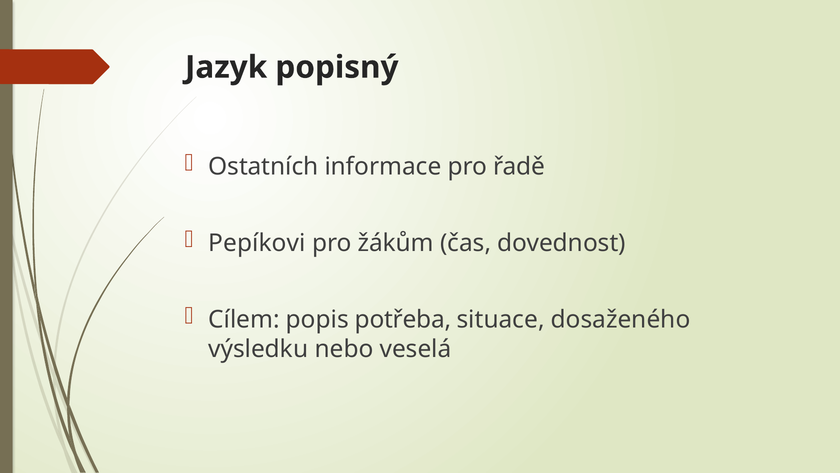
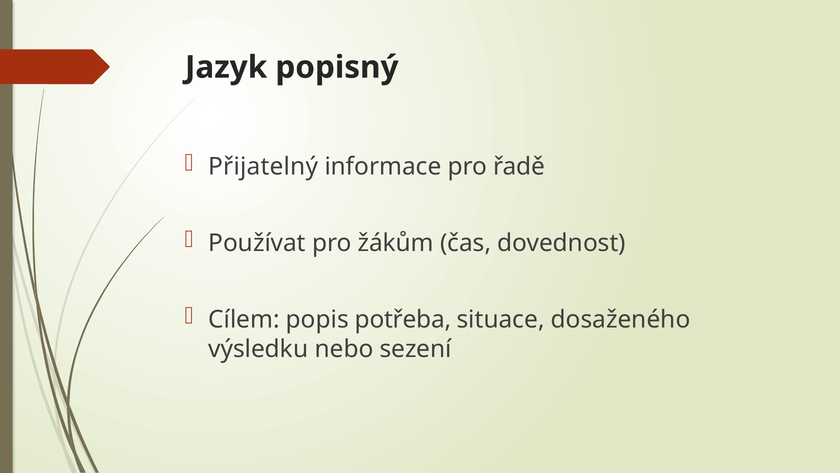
Ostatních: Ostatních -> Přijatelný (263, 167)
Pepíkovi: Pepíkovi -> Používat (257, 243)
veselá: veselá -> sezení (416, 349)
